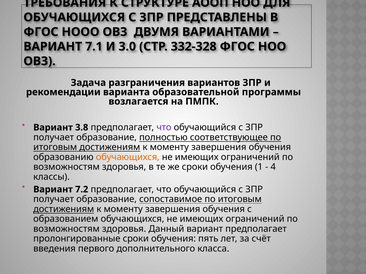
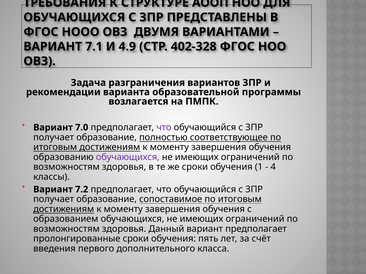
3.0: 3.0 -> 4.9 (127, 47)
332-328: 332-328 -> 402-328 (194, 47)
3.8: 3.8 -> 7.0 (82, 128)
обучающихся colour: orange -> purple (128, 157)
